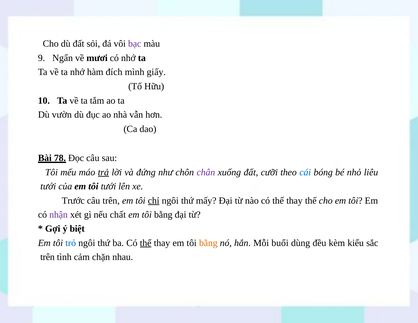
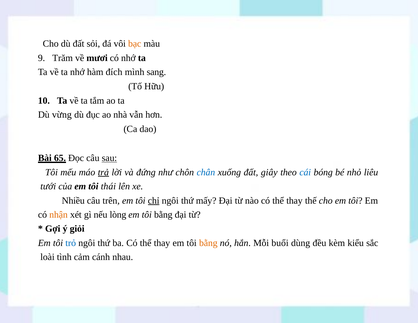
bạc colour: purple -> orange (135, 44)
Ngẩn: Ngẩn -> Trăm (63, 58)
giấy: giấy -> sang (156, 72)
vườn: vườn -> vừng (62, 115)
78: 78 -> 65 (60, 158)
sau underline: none -> present (109, 158)
chân colour: purple -> blue (206, 172)
cưỡi: cưỡi -> giây (269, 172)
tôi tưới: tưới -> thái (108, 186)
Trước: Trước -> Nhiều (73, 201)
nhận colour: purple -> orange (59, 215)
chất: chất -> lòng (118, 215)
biệt: biệt -> giỏi (77, 229)
thể underline: present -> none (146, 243)
trên: trên -> loài (47, 257)
chặn: chặn -> cánh (101, 257)
